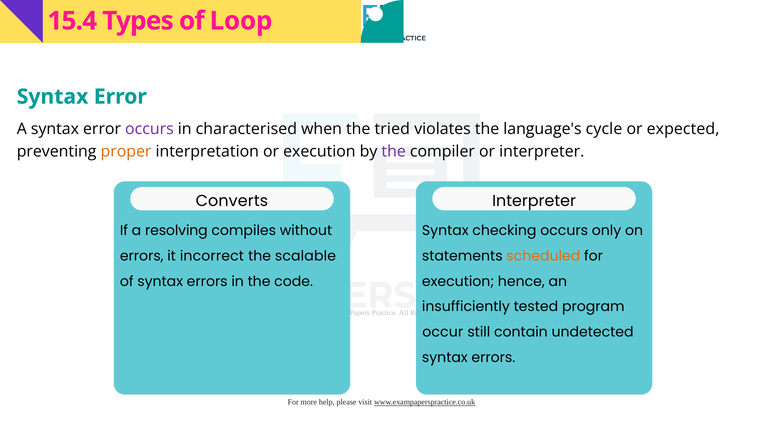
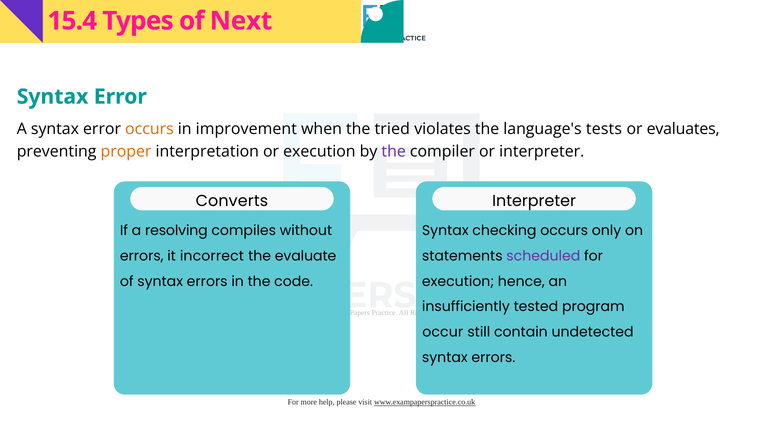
Loop: Loop -> Next (241, 21)
occurs colour: purple -> orange (149, 129)
characterised: characterised -> improvement (246, 129)
cycle: cycle -> tests (604, 129)
expected: expected -> evaluates (683, 129)
scalable: scalable -> evaluate (306, 256)
scheduled colour: orange -> purple (543, 256)
